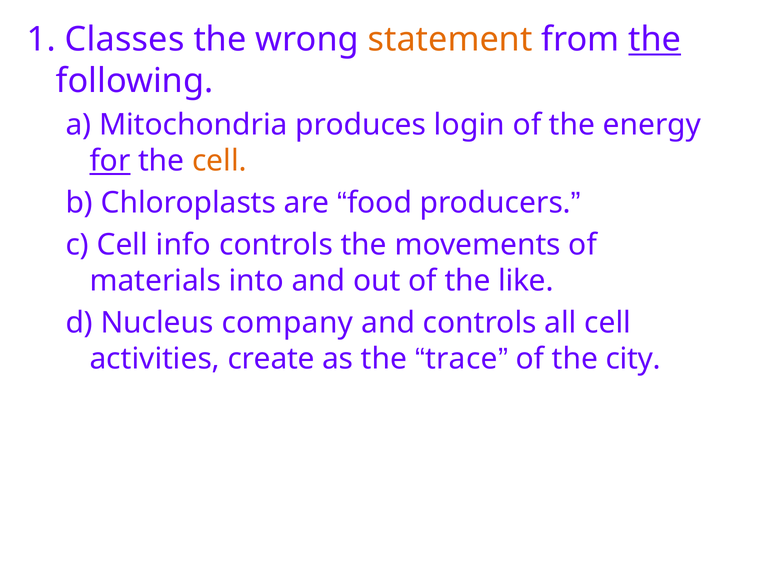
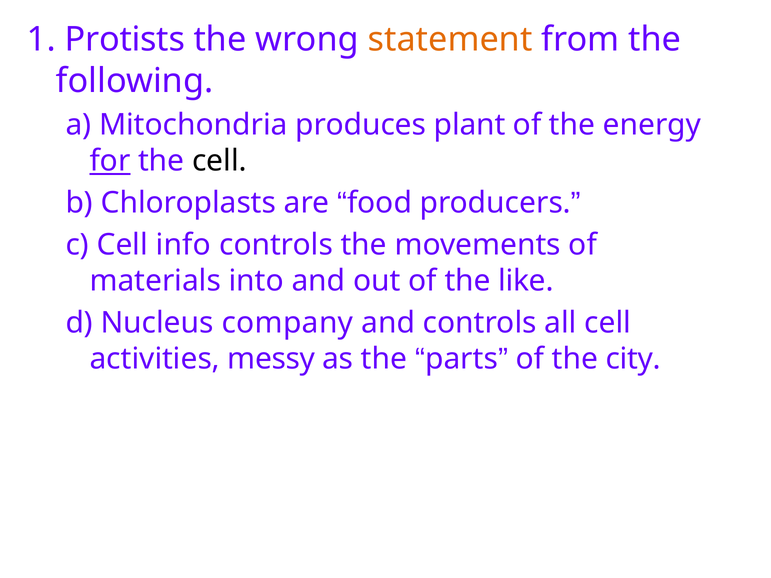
Classes: Classes -> Protists (125, 40)
the underline: present -> none (655, 40)
login: login -> plant (470, 125)
cell colour: orange -> black (219, 161)
create: create -> messy (271, 359)
trace: trace -> parts (462, 359)
